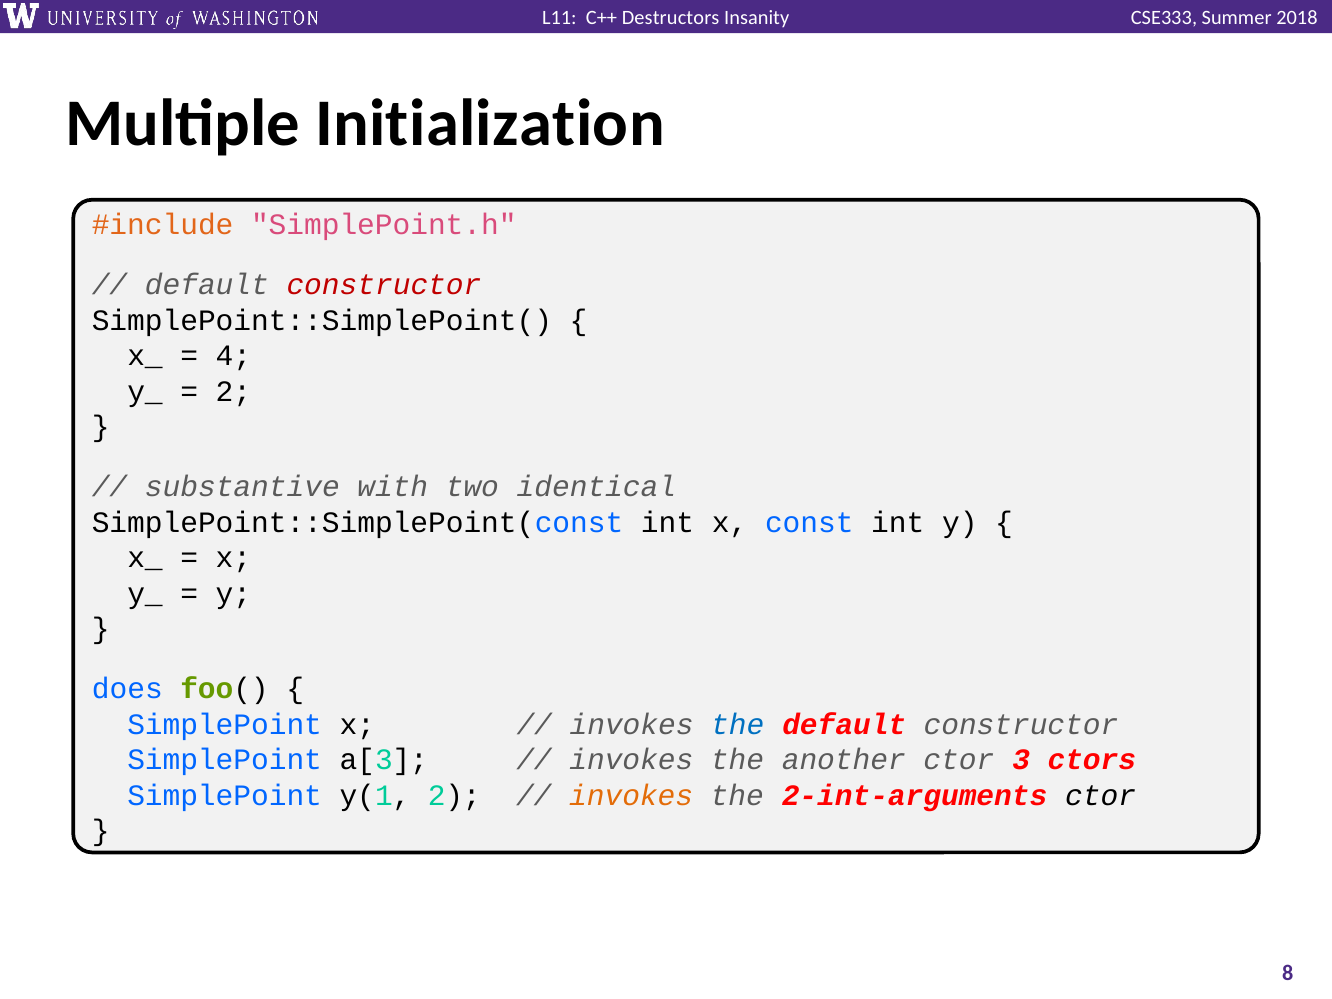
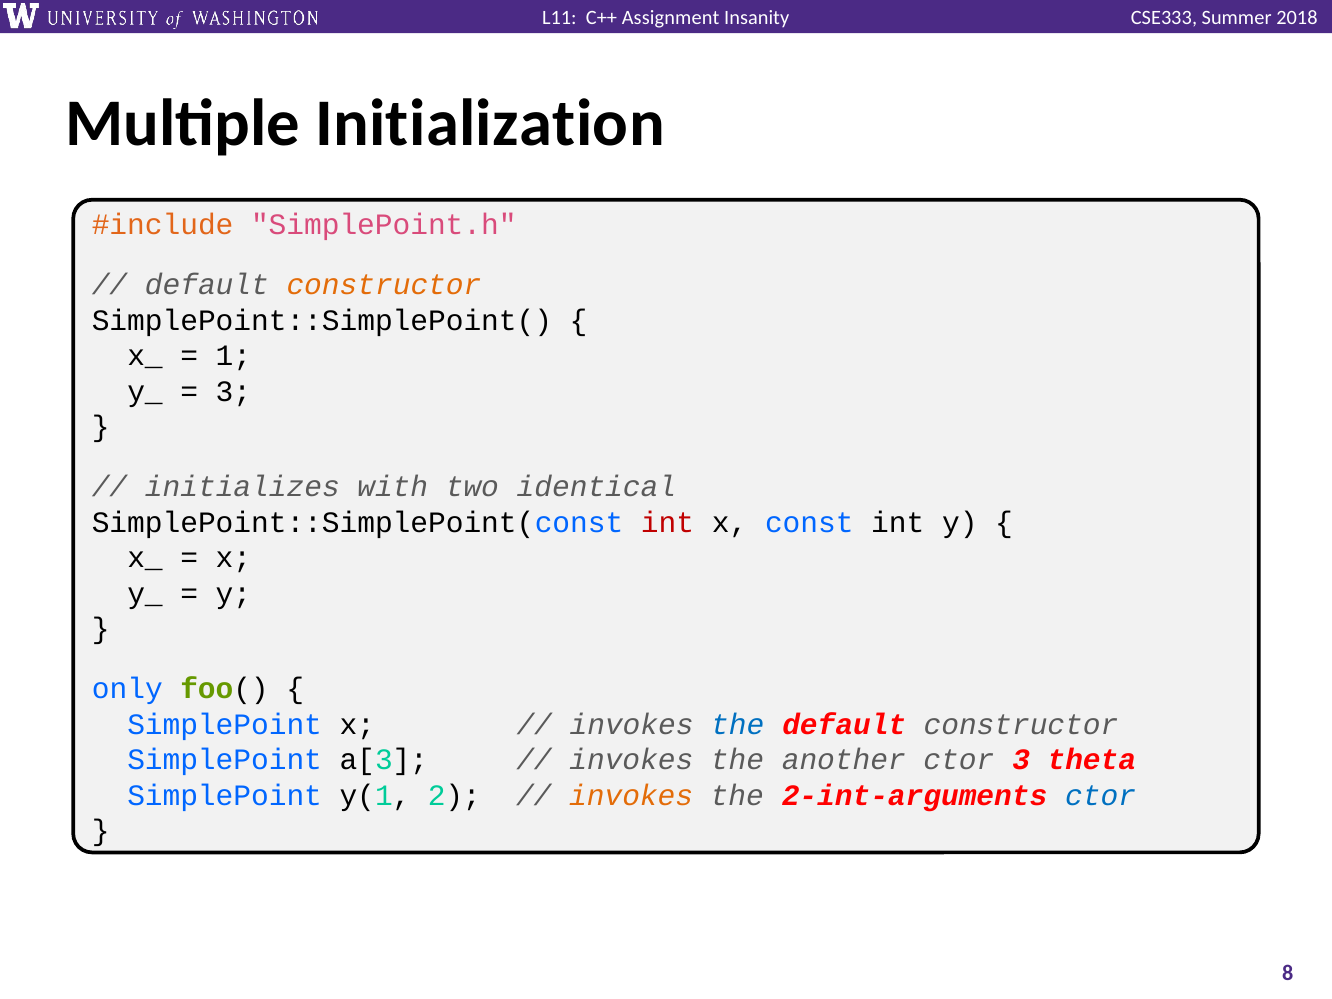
Destructors: Destructors -> Assignment (671, 18)
constructor colour: red -> orange (384, 285)
4: 4 -> 1 (233, 356)
2: 2 -> 3 (233, 391)
substantive: substantive -> initializes (242, 487)
int colour: black -> red (668, 522)
does: does -> only (127, 689)
ctors: ctors -> theta (1092, 760)
ctor colour: black -> blue (1101, 795)
